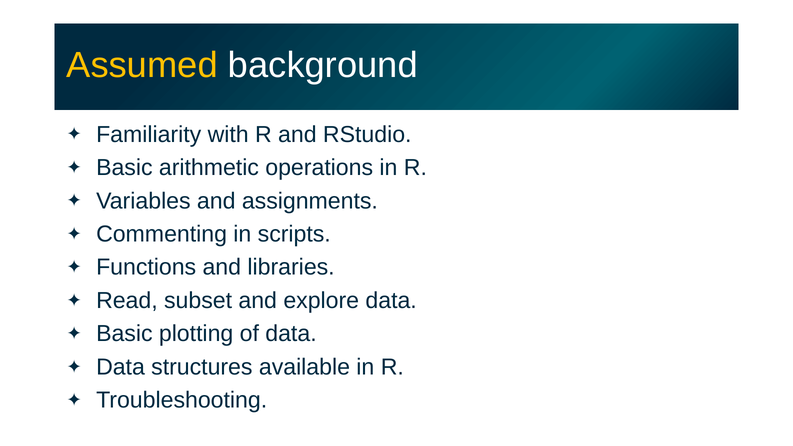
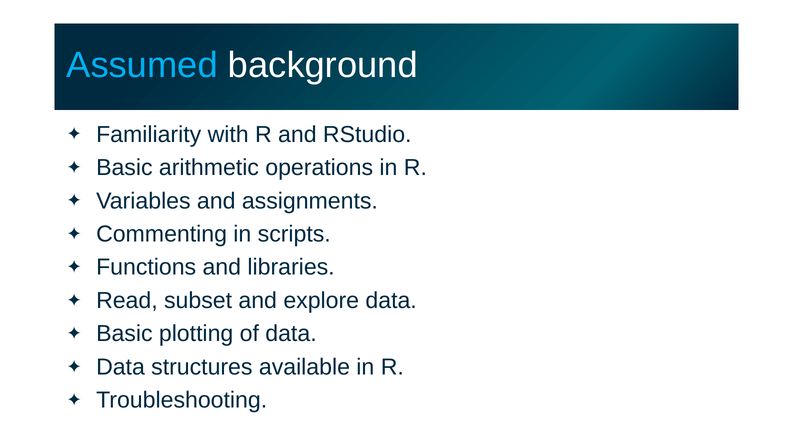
Assumed colour: yellow -> light blue (142, 65)
